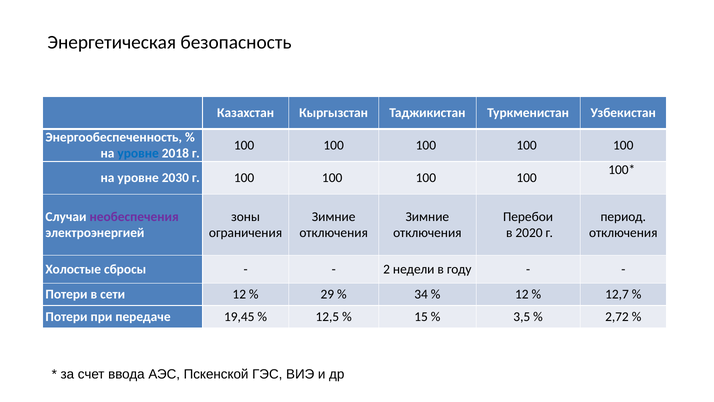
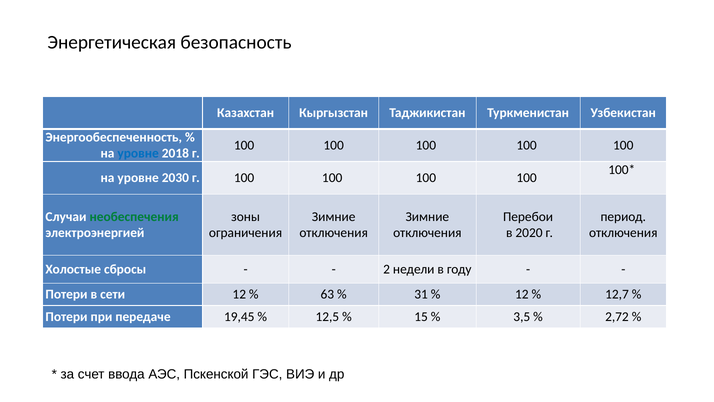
необеспечения colour: purple -> green (134, 216)
29: 29 -> 63 (327, 294)
34: 34 -> 31 (421, 294)
